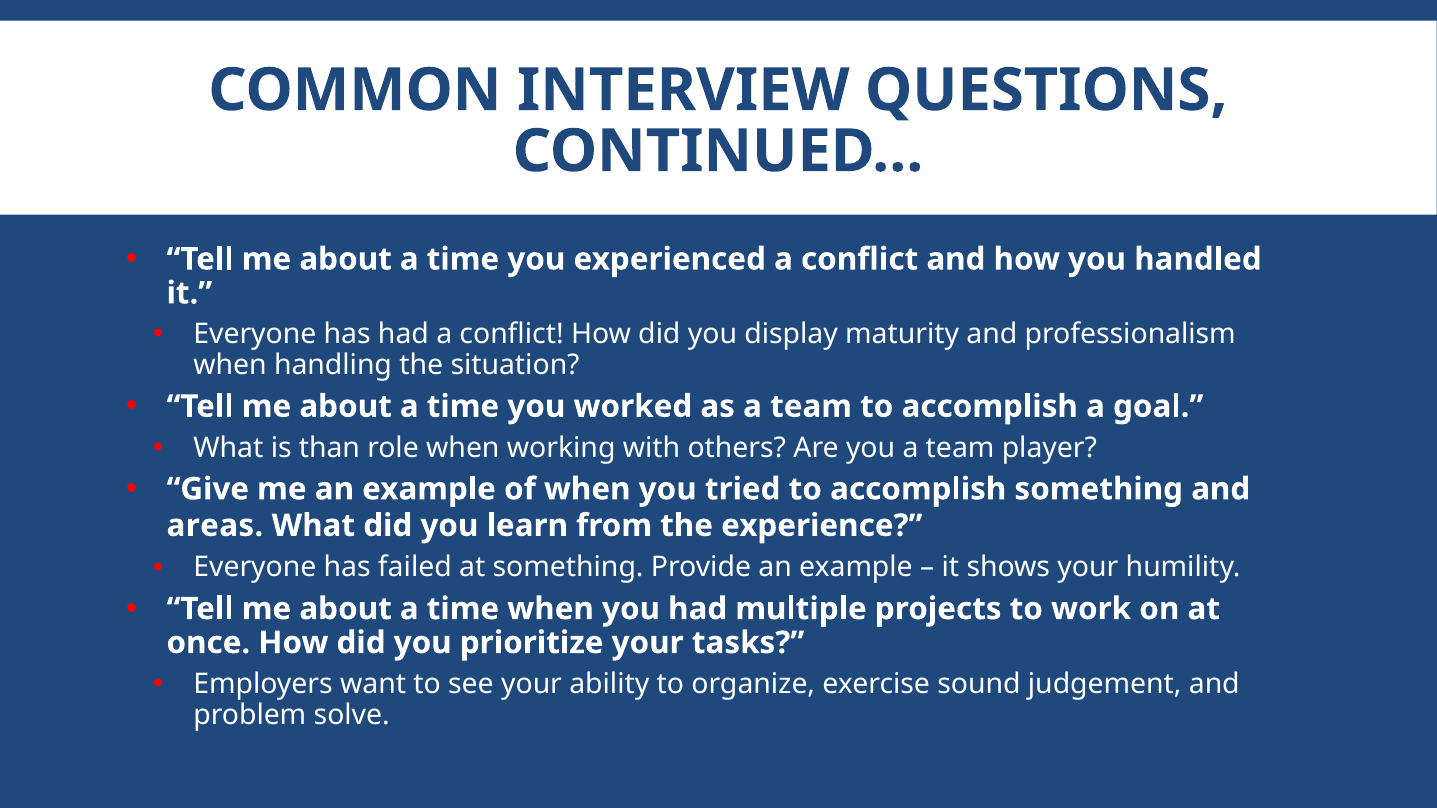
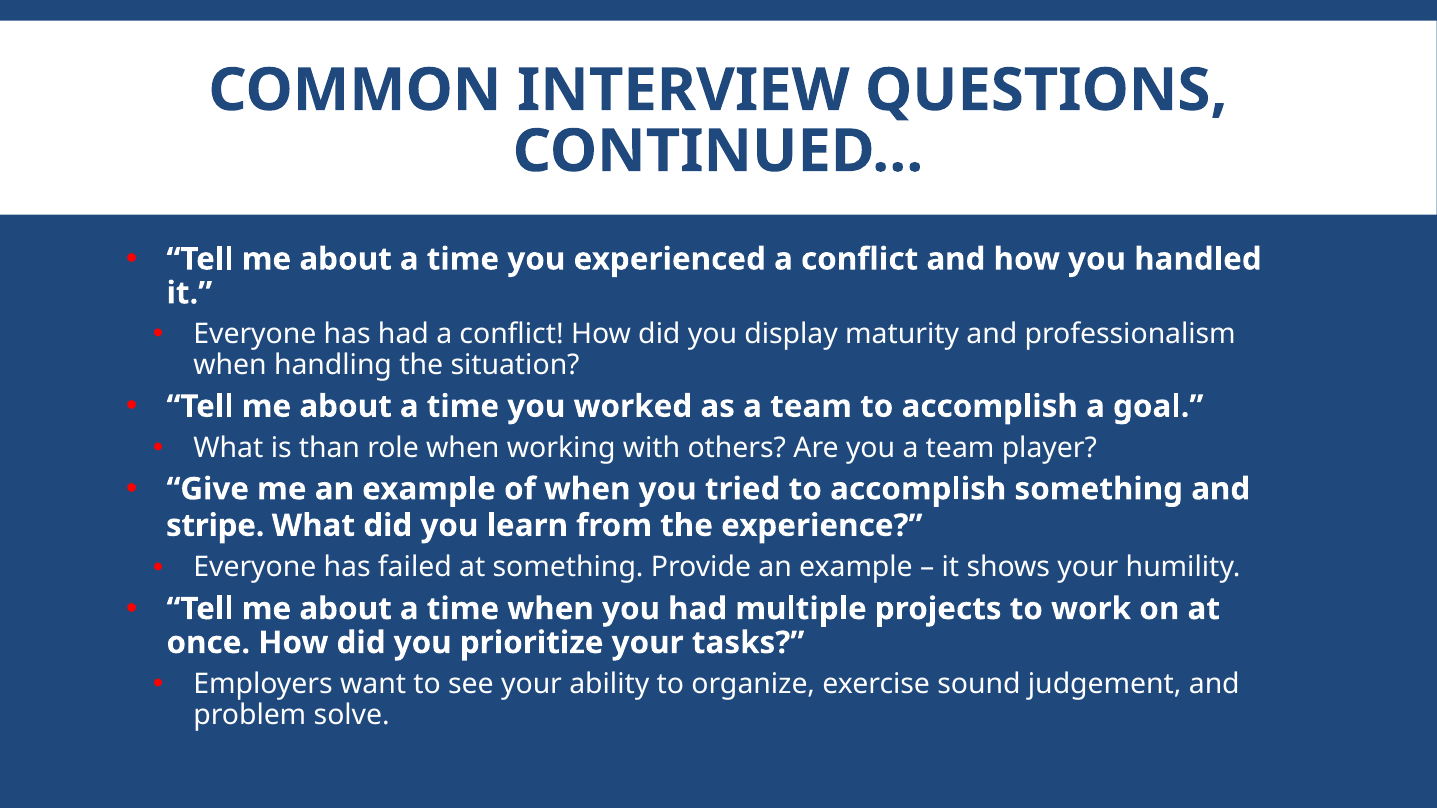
areas: areas -> stripe (215, 526)
